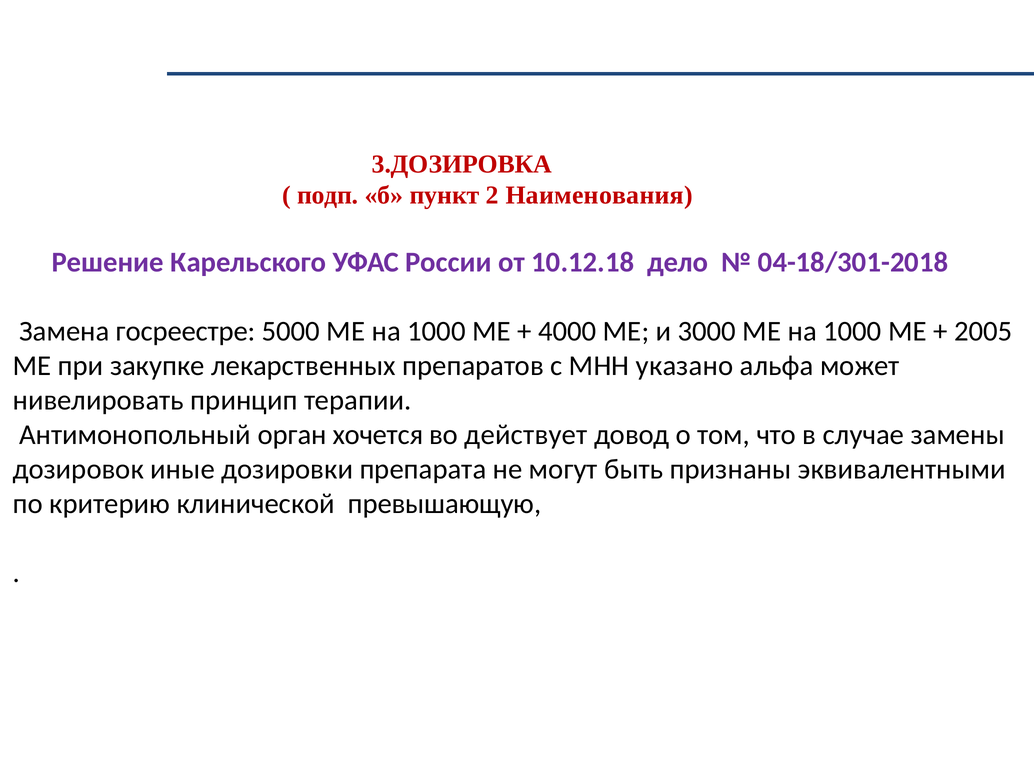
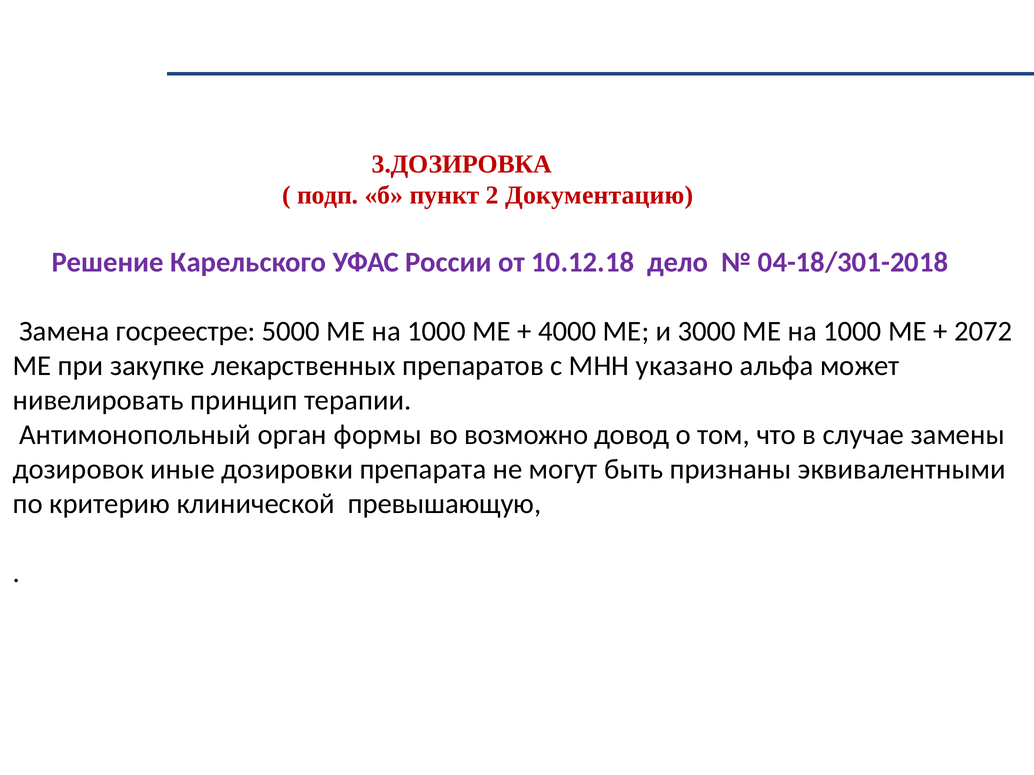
Наименования: Наименования -> Документацию (599, 195)
2005: 2005 -> 2072 (983, 332)
хочется: хочется -> формы (378, 435)
действует: действует -> возможно (526, 435)
